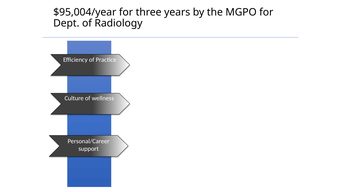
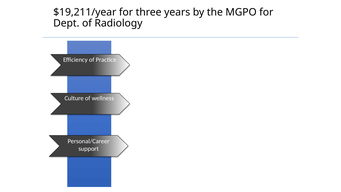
$95,004/year: $95,004/year -> $19,211/year (85, 12)
